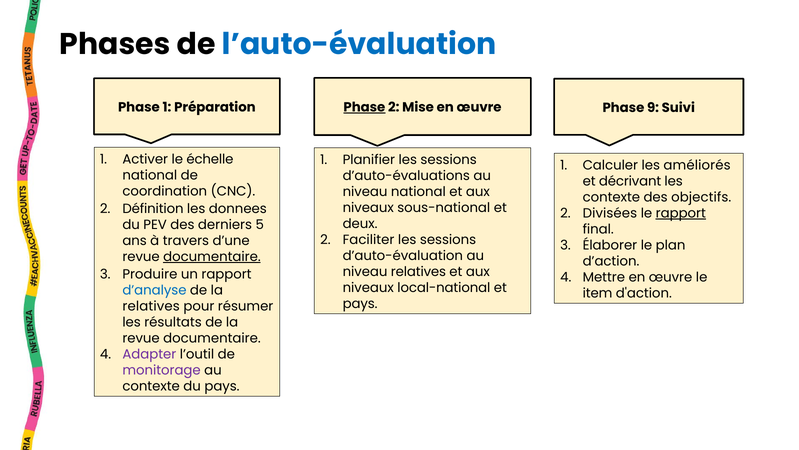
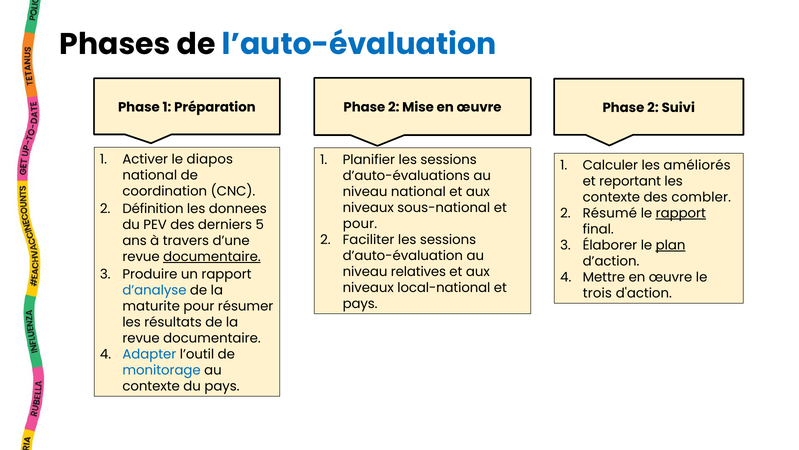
Phase underline: present -> none (364, 107)
œuvre Phase 9: 9 -> 2 (653, 108)
échelle: échelle -> diapos (210, 159)
décrivant: décrivant -> reportant (630, 181)
objectifs: objectifs -> combler (701, 197)
Divisées: Divisées -> Résumé (610, 213)
deux: deux -> pour (360, 223)
plan underline: none -> present (671, 245)
item: item -> trois (597, 293)
relatives: relatives -> maturite (151, 306)
Adapter colour: purple -> blue (149, 354)
monitorage colour: purple -> blue (162, 370)
